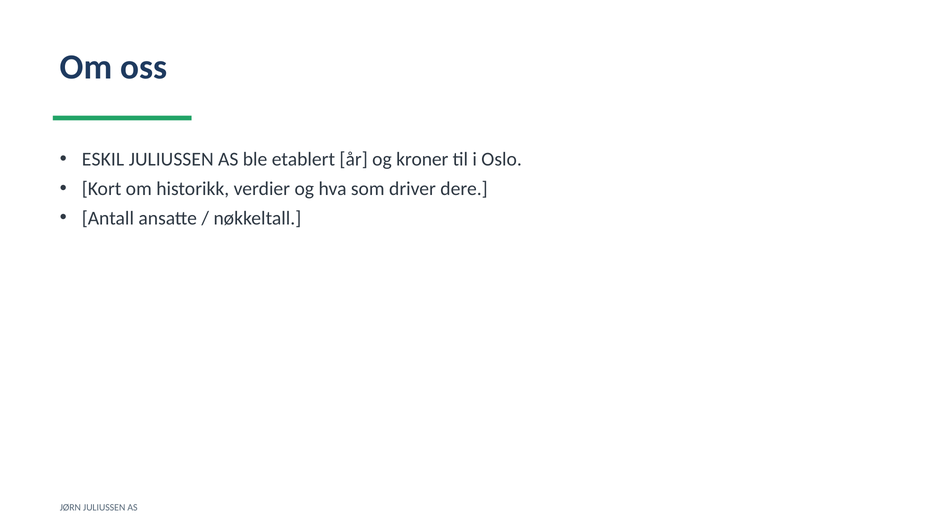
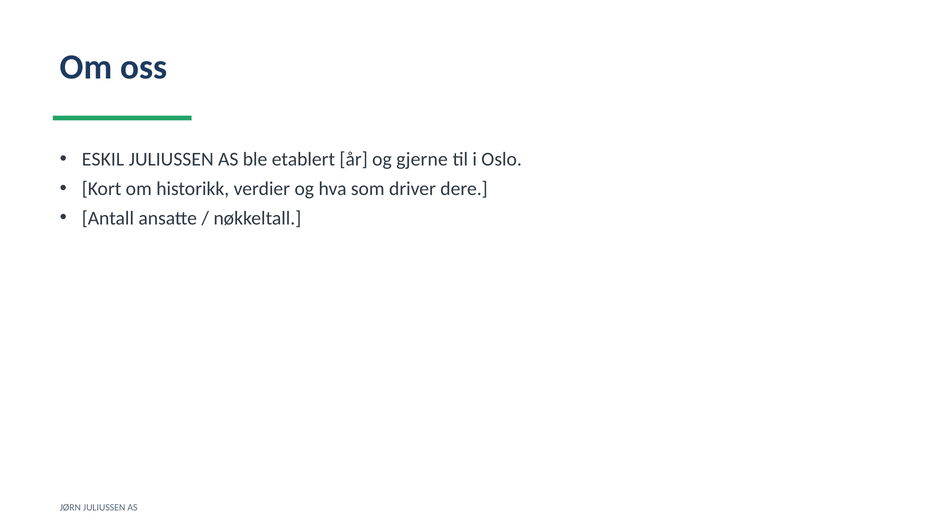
kroner: kroner -> gjerne (422, 159)
